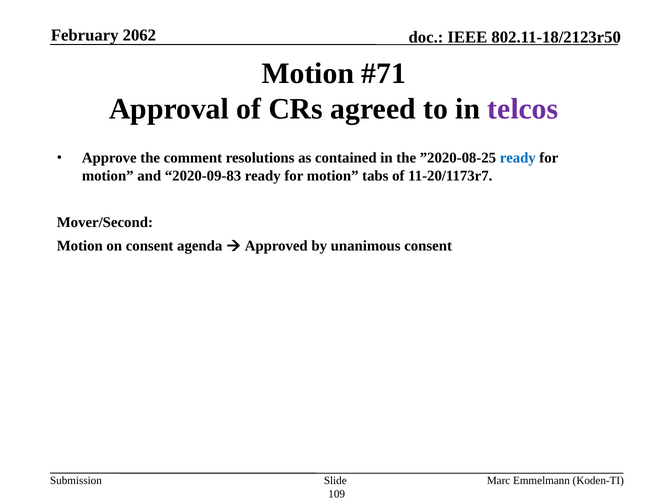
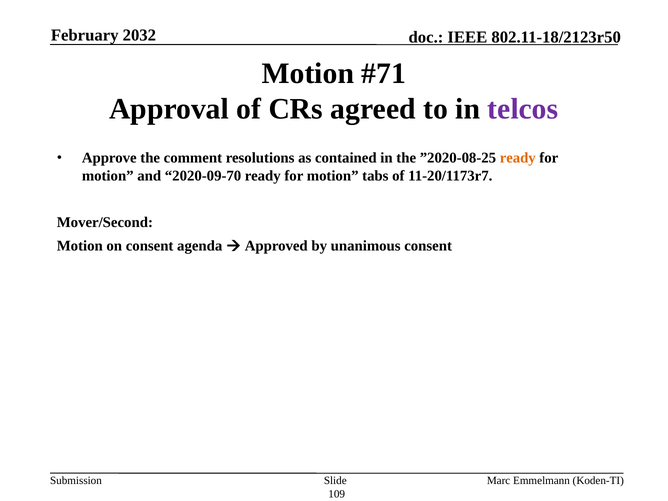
2062: 2062 -> 2032 (139, 35)
ready colour: blue -> orange (518, 158)
2020-09-83: 2020-09-83 -> 2020-09-70 (203, 176)
